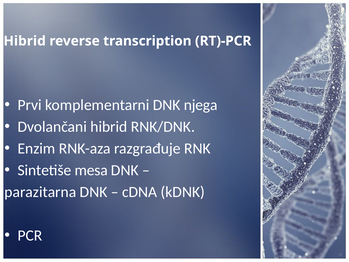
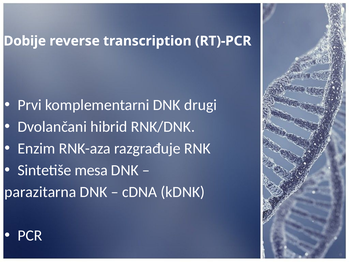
Hibrid: Hibrid -> Dobije (25, 41)
njega: njega -> drugi (201, 105)
